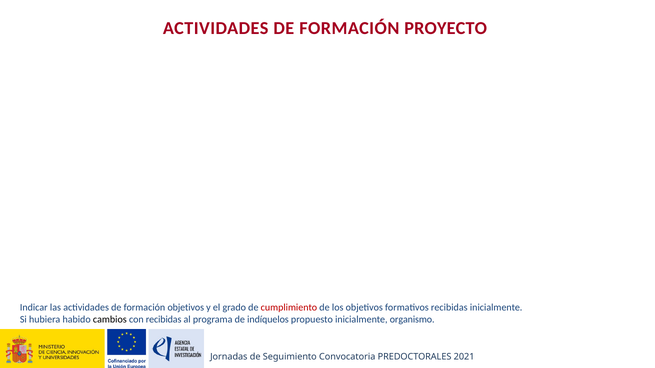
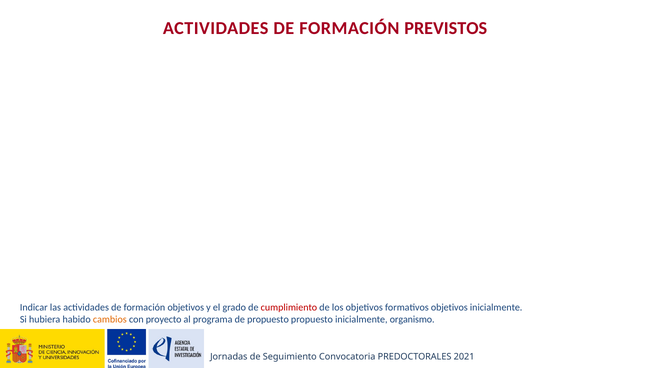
PROYECTO: PROYECTO -> PREVISTOS (446, 28)
formativos recibidas: recibidas -> objetivos (449, 308)
cambios colour: black -> orange (110, 320)
con recibidas: recibidas -> proyecto (164, 320)
de indíquelos: indíquelos -> propuesto (268, 320)
